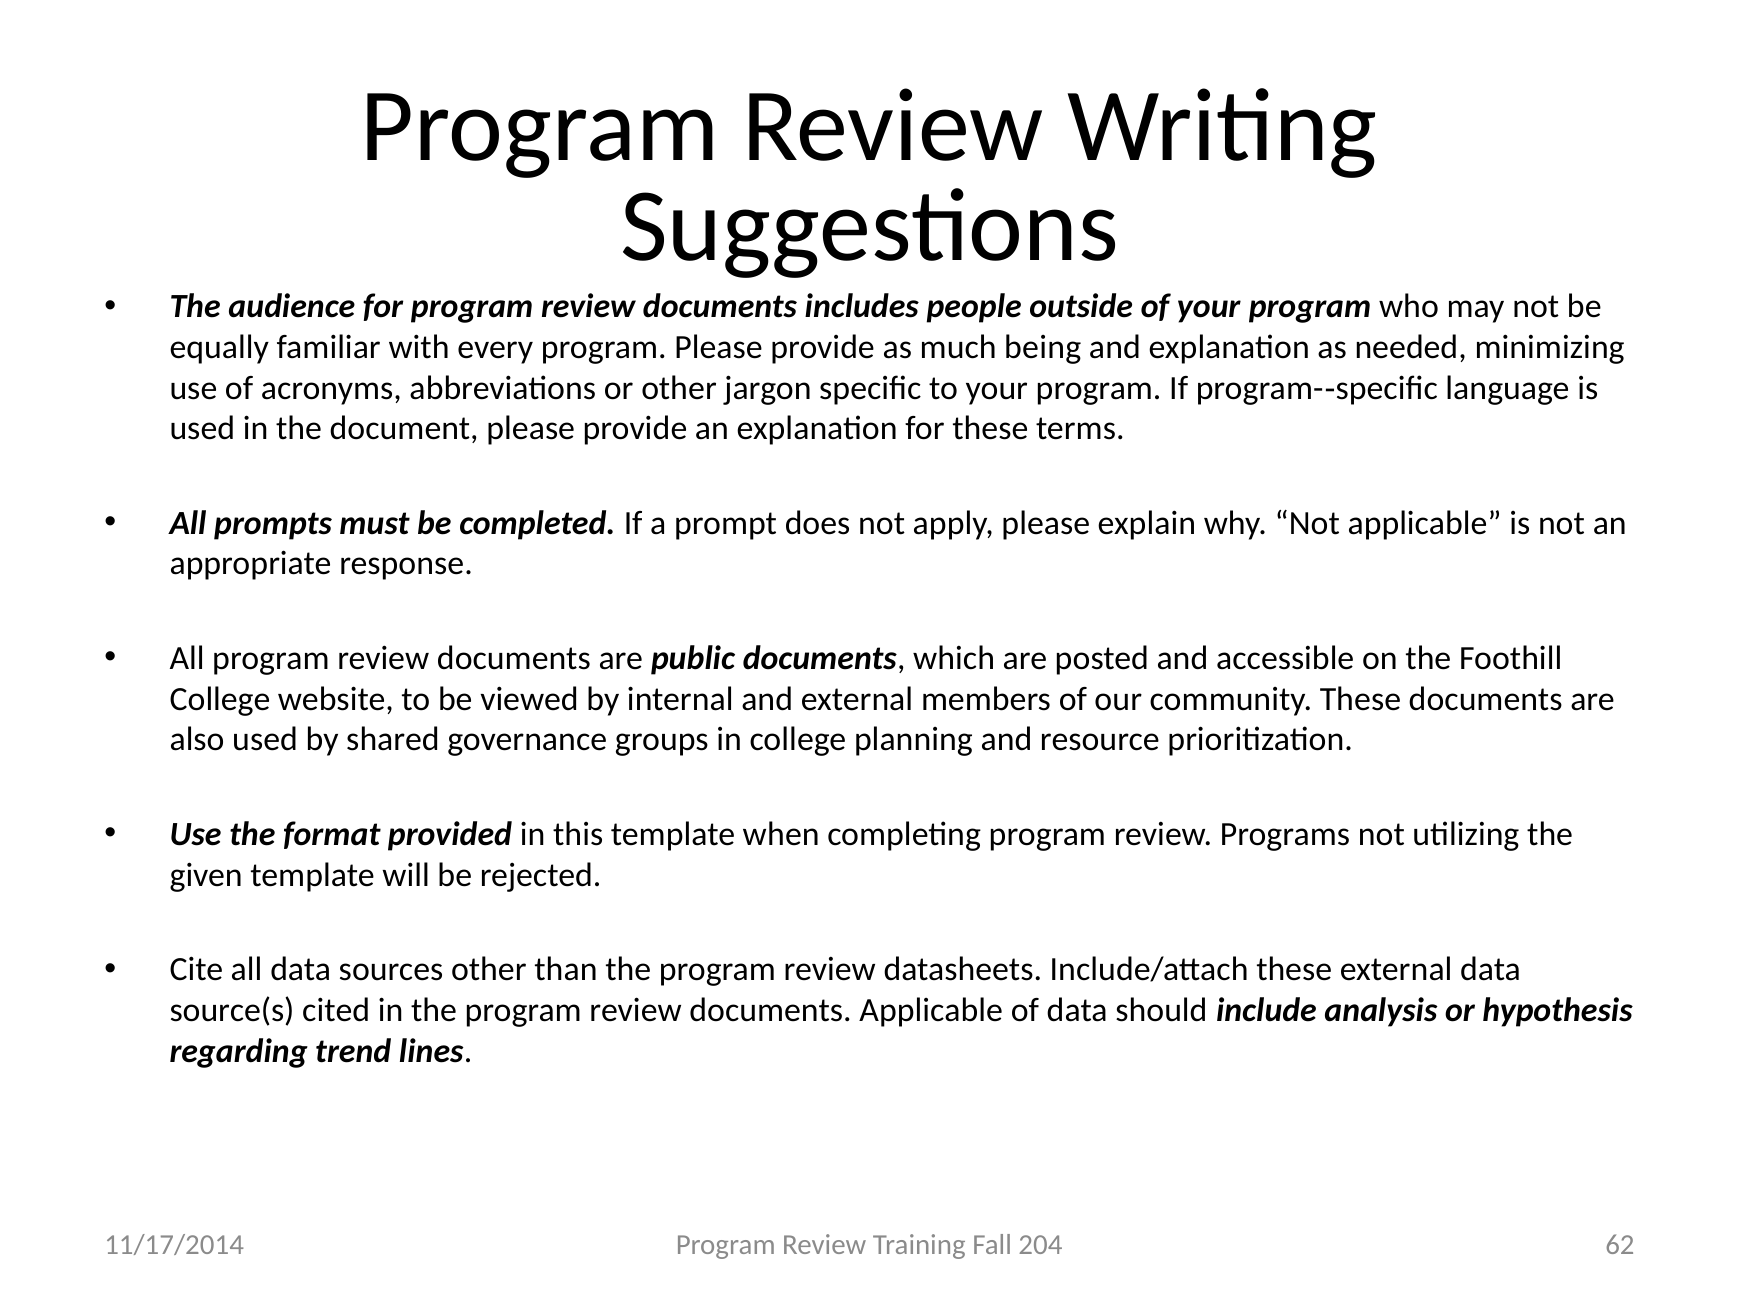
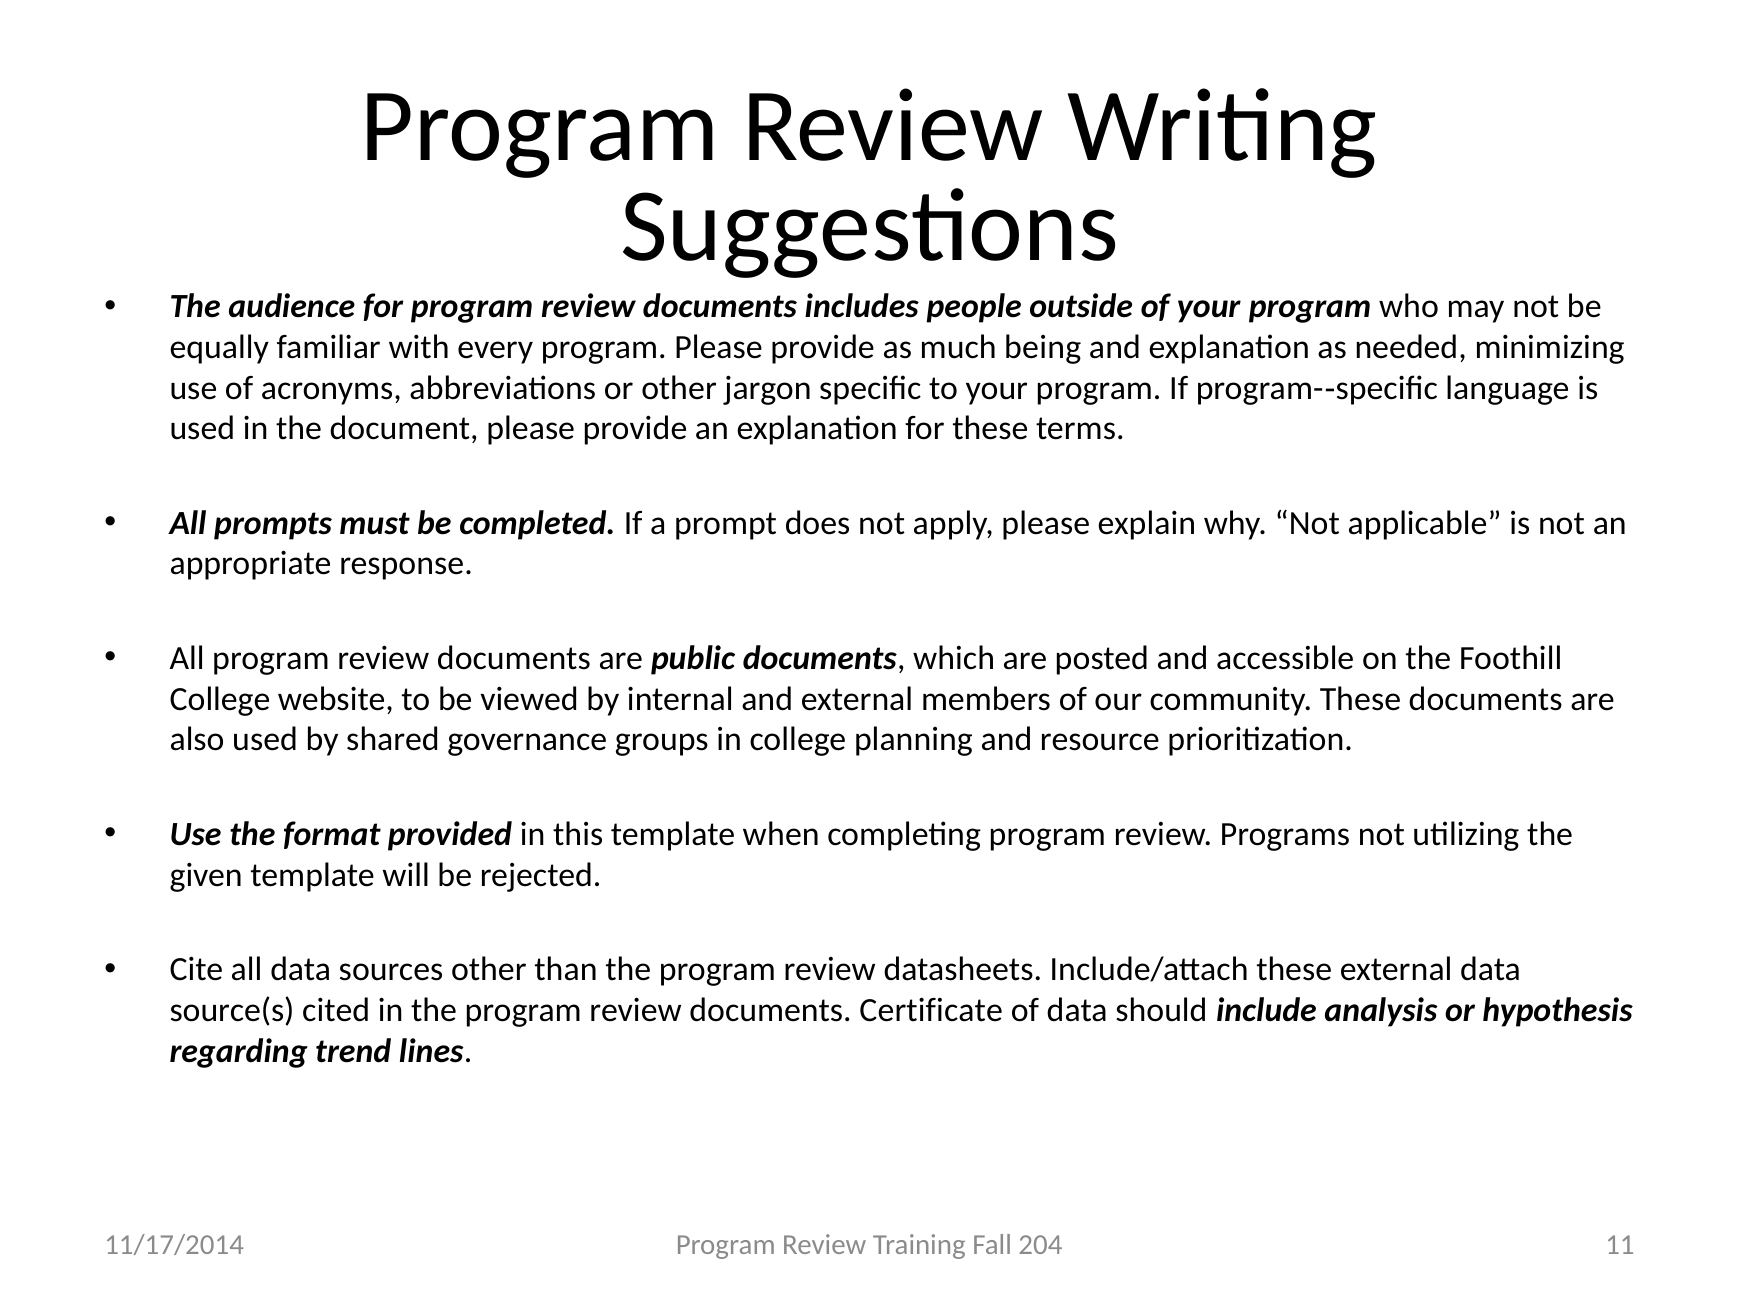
documents Applicable: Applicable -> Certificate (931, 1011)
62: 62 -> 11 (1620, 1245)
